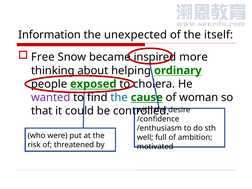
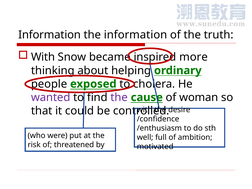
the unexpected: unexpected -> information (136, 35)
itself: itself -> truth (219, 35)
Free: Free -> With (43, 57)
the colour: blue -> purple (119, 97)
